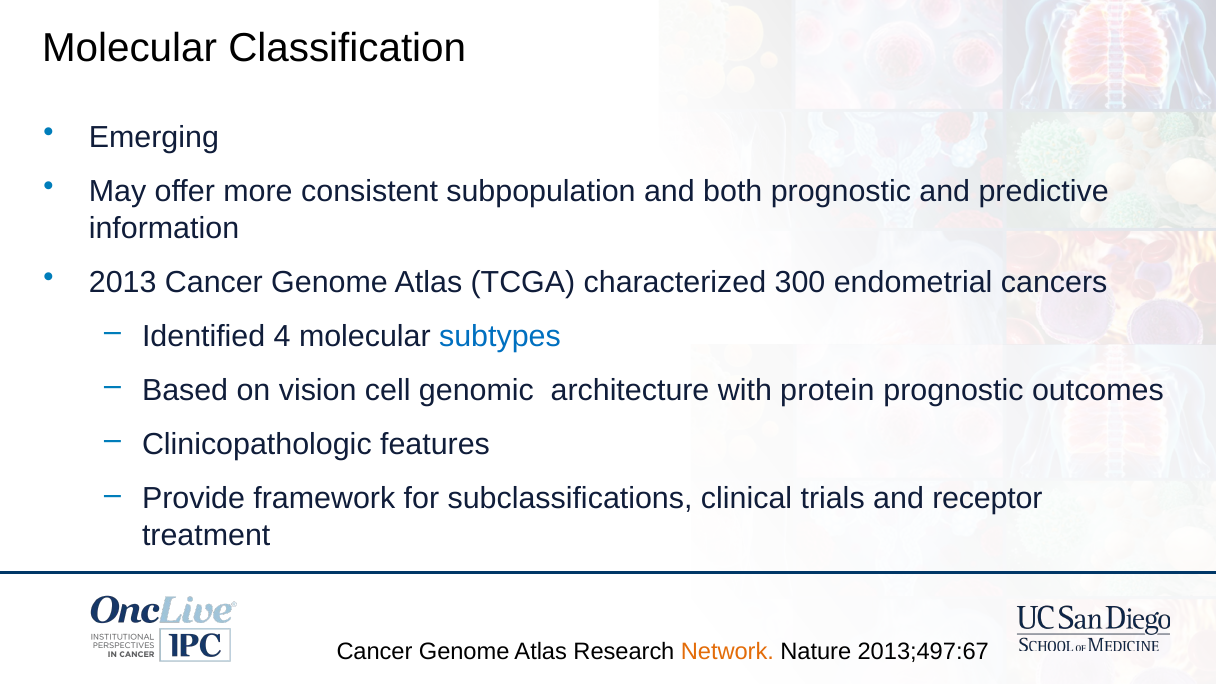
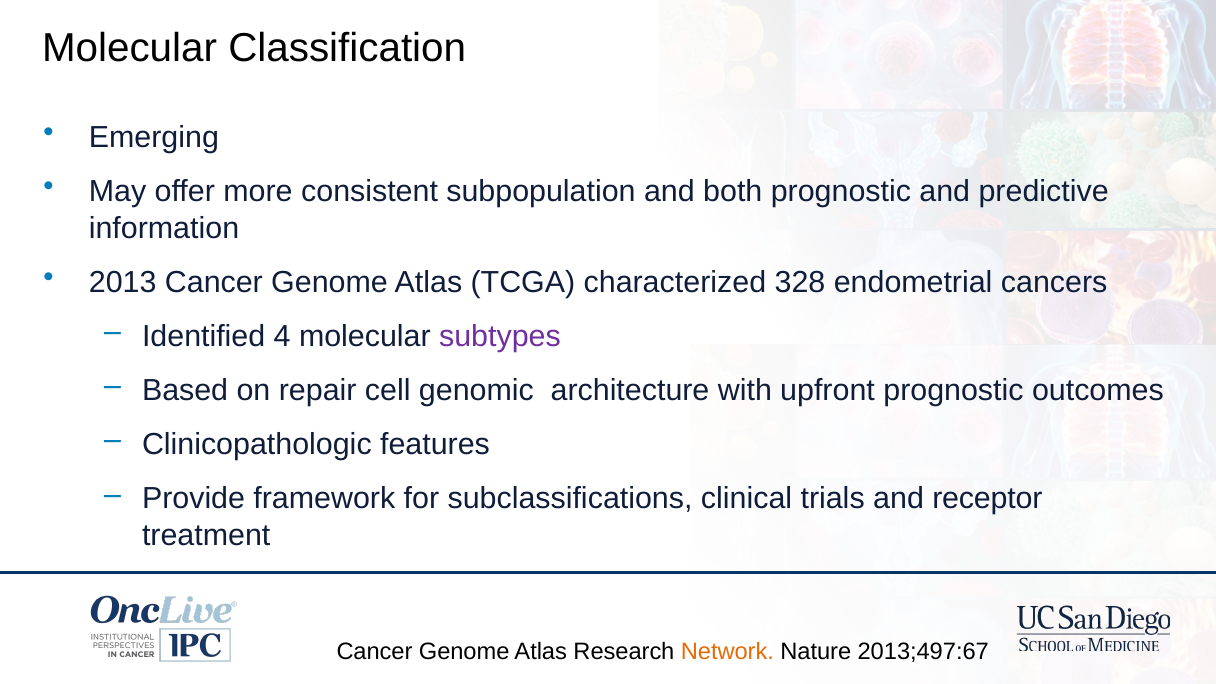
300: 300 -> 328 (800, 282)
subtypes colour: blue -> purple (500, 336)
vision: vision -> repair (318, 391)
protein: protein -> upfront (828, 391)
